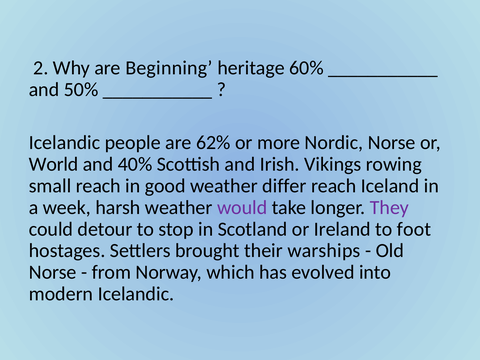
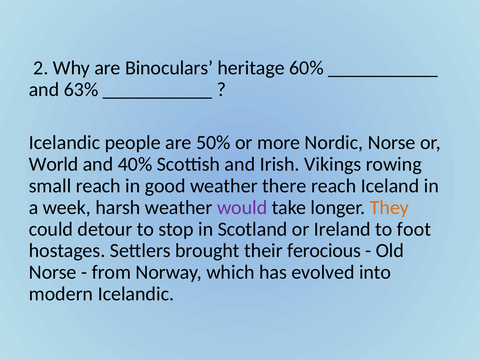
Beginning: Beginning -> Binoculars (169, 68)
50%: 50% -> 63% (81, 89)
62%: 62% -> 50% (213, 143)
differ: differ -> there (284, 186)
They colour: purple -> orange (389, 207)
warships: warships -> ferocious (324, 251)
